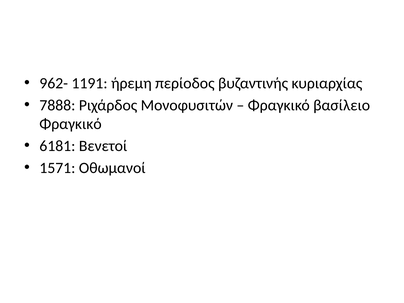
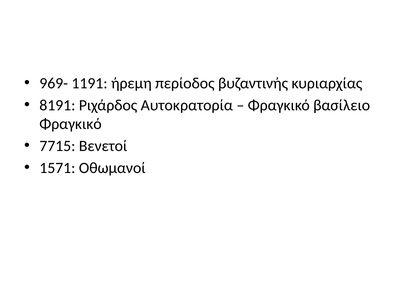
962-: 962- -> 969- (54, 83)
7888: 7888 -> 8191 (57, 105)
Μονοφυσιτών: Μονοφυσιτών -> Αυτοκρατορία (187, 105)
6181: 6181 -> 7715 (57, 146)
